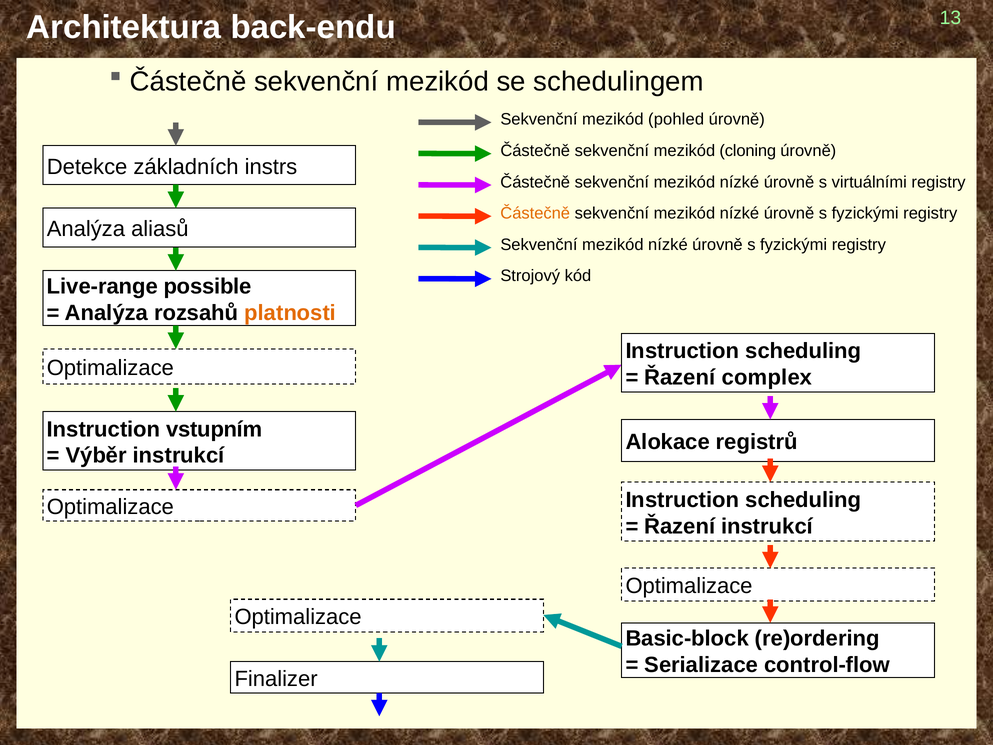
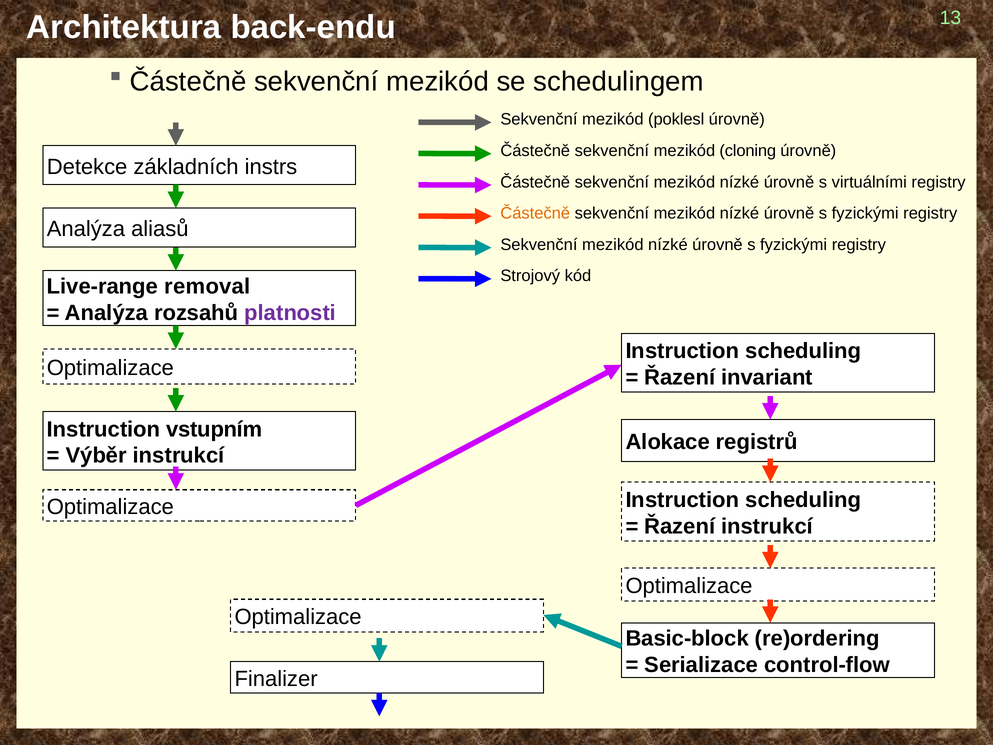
pohled: pohled -> poklesl (676, 119)
possible: possible -> removal (207, 286)
platnosti colour: orange -> purple (290, 313)
complex: complex -> invariant (767, 377)
